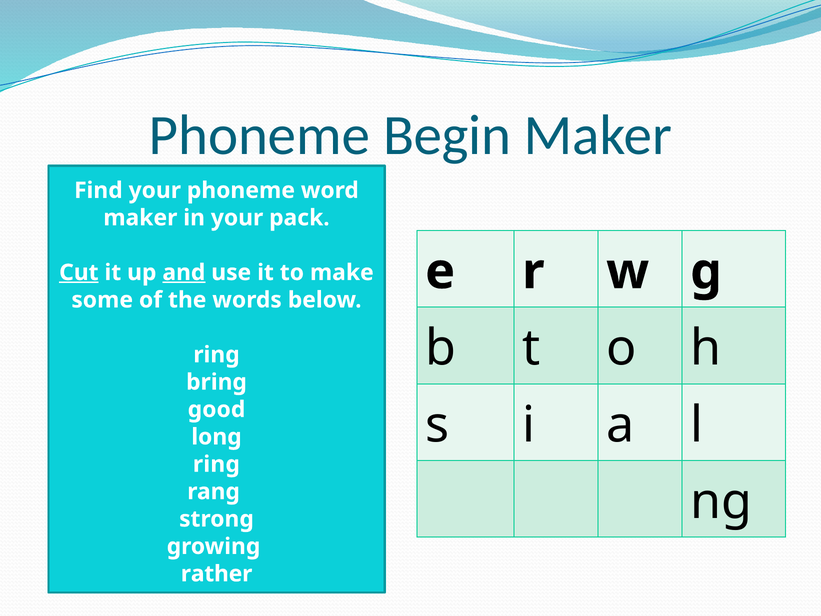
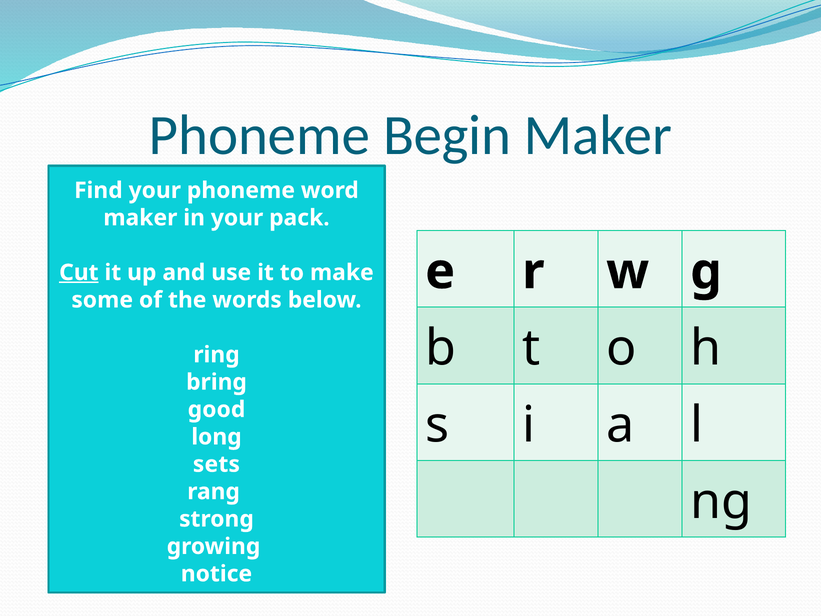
and underline: present -> none (184, 272)
ring: ring -> sets (216, 464)
rather: rather -> notice (216, 574)
